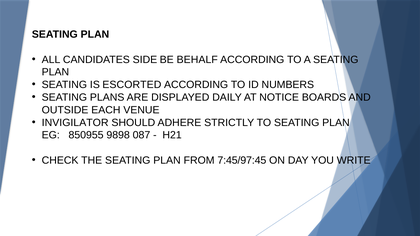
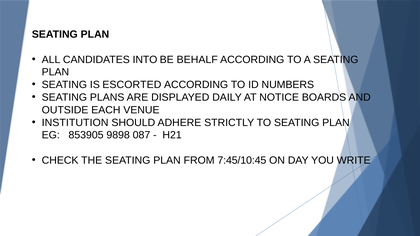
SIDE: SIDE -> INTO (145, 60)
INVIGILATOR: INVIGILATOR -> INSTITUTION (75, 123)
850955: 850955 -> 853905 (86, 135)
7:45/97:45: 7:45/97:45 -> 7:45/10:45 (242, 160)
